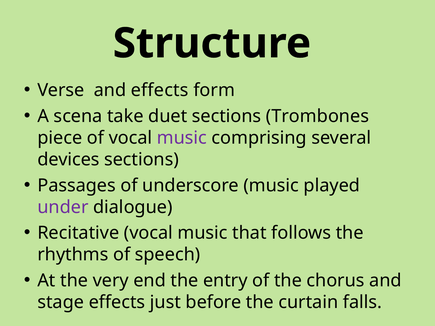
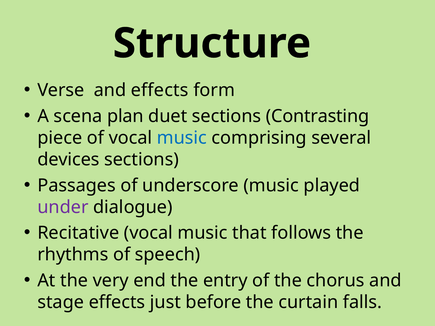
take: take -> plan (125, 116)
Trombones: Trombones -> Contrasting (318, 116)
music colour: purple -> blue (182, 138)
